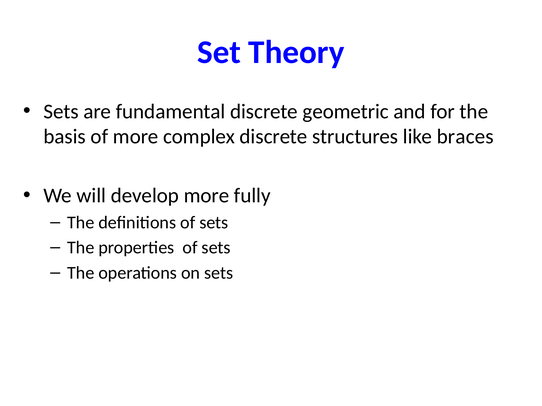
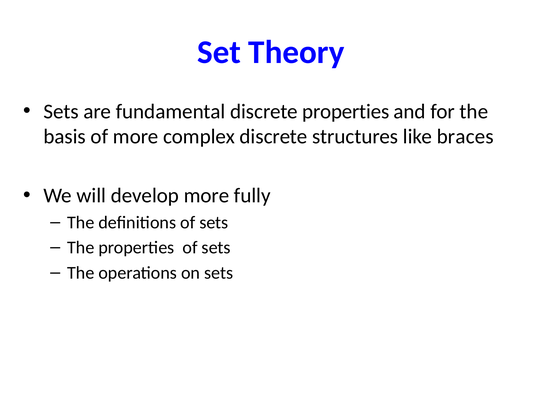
discrete geometric: geometric -> properties (346, 112)
